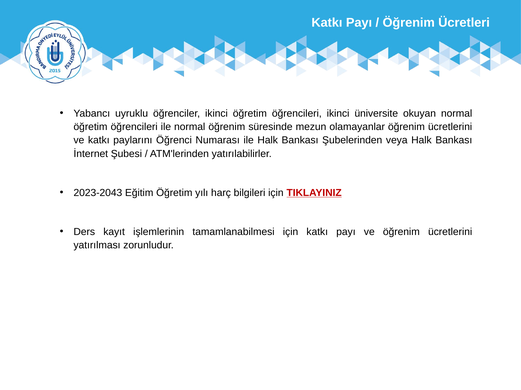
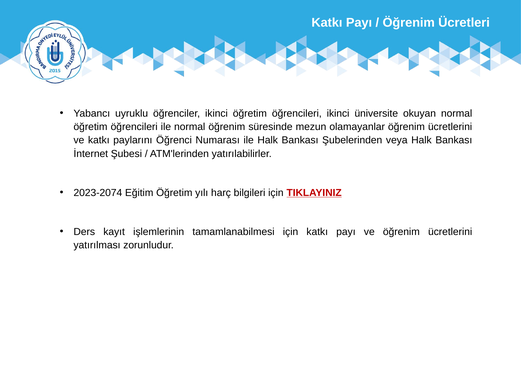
2023-2043: 2023-2043 -> 2023-2074 (98, 193)
